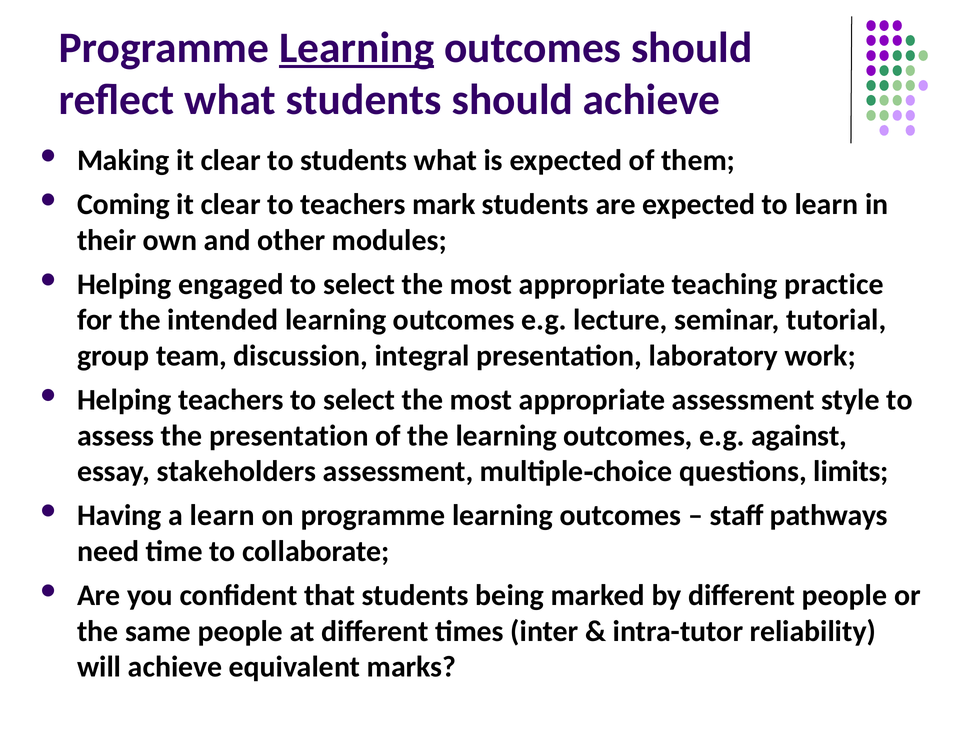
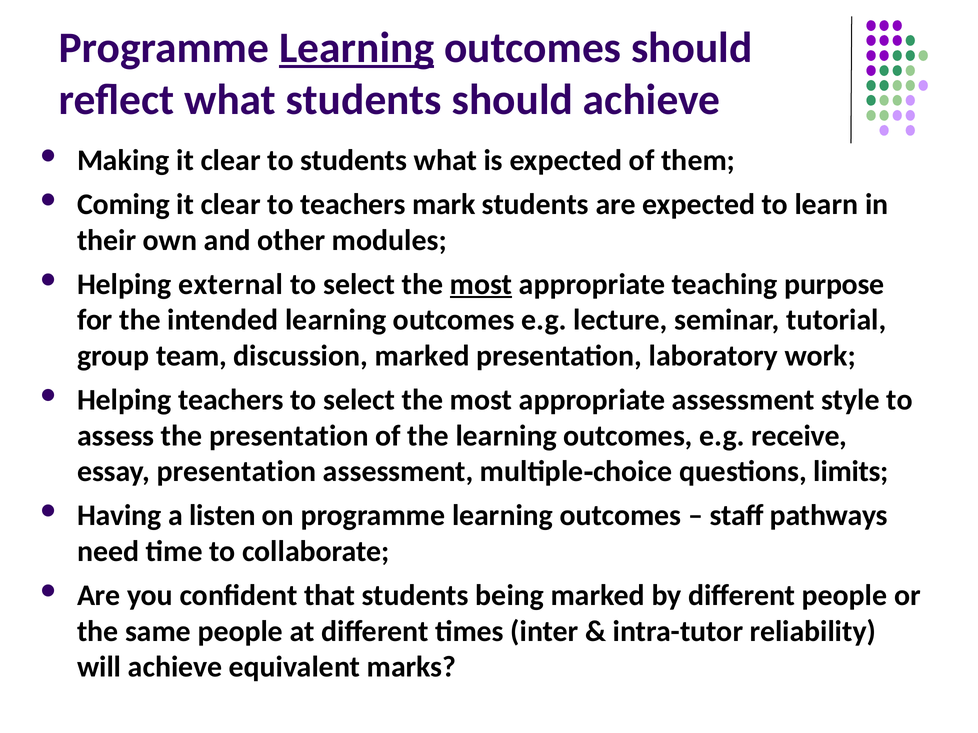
engaged: engaged -> external (231, 284)
most underline: none -> present (481, 284)
practice: practice -> purpose (834, 284)
discussion integral: integral -> marked (422, 356)
against: against -> receive (799, 436)
essay stakeholders: stakeholders -> presentation (236, 472)
a learn: learn -> listen (223, 516)
